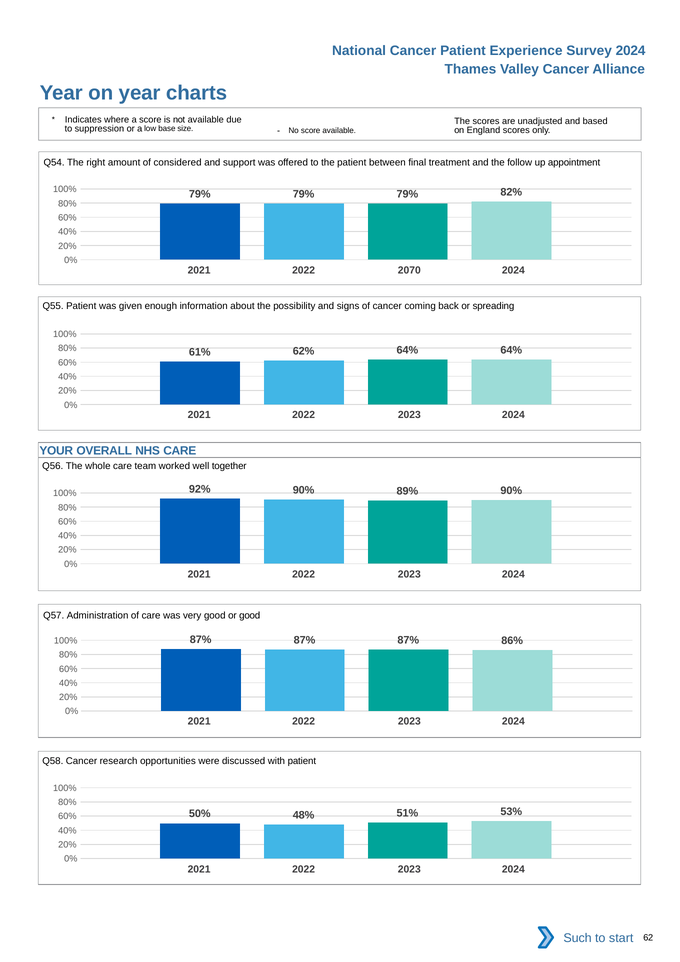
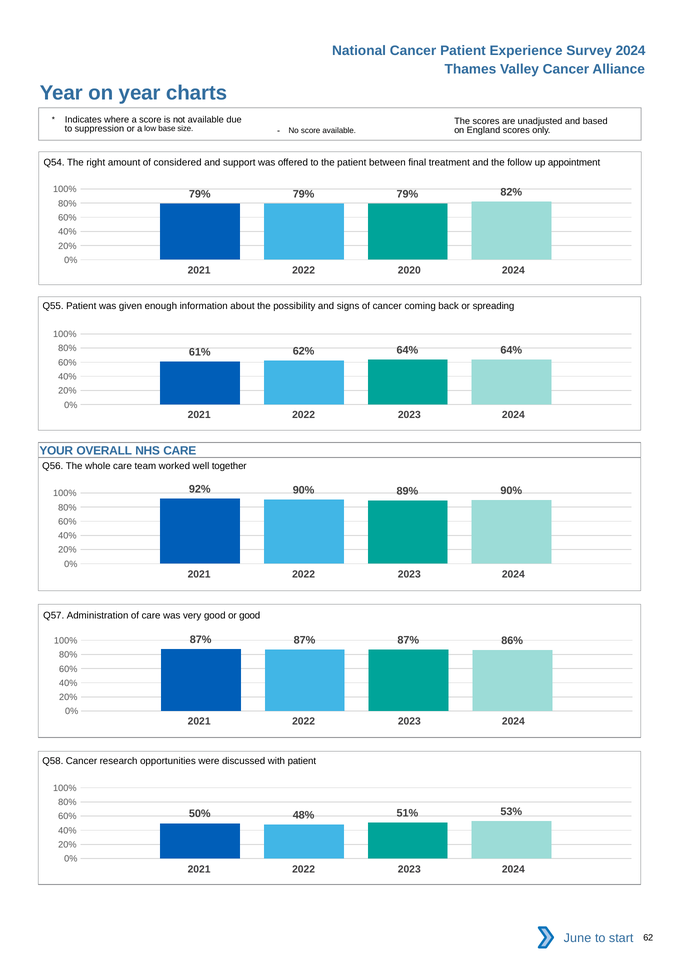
2070: 2070 -> 2020 (409, 270)
Such: Such -> June (577, 939)
